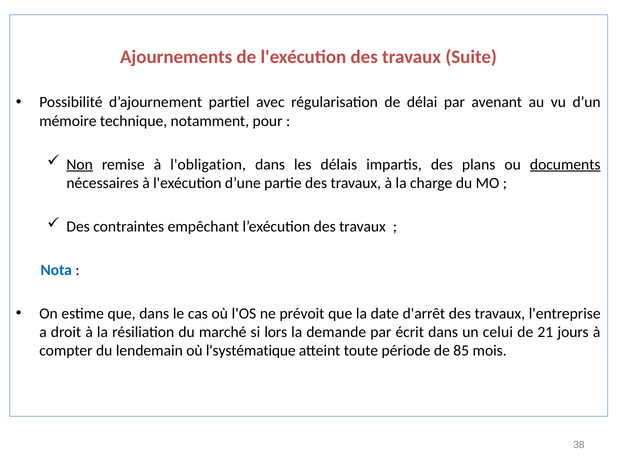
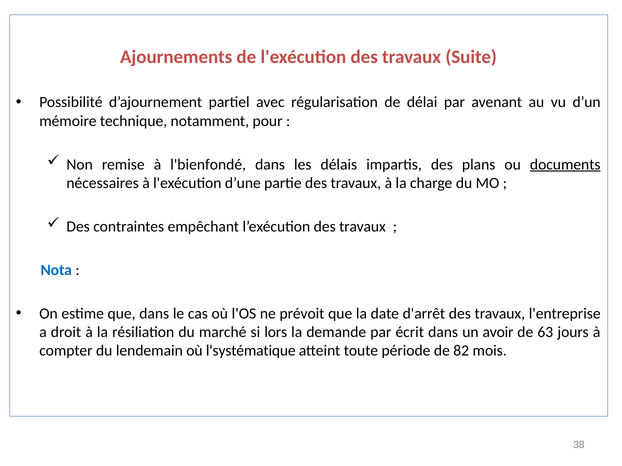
Non underline: present -> none (80, 165)
l'obligation: l'obligation -> l'bienfondé (208, 165)
celui: celui -> avoir (498, 333)
21: 21 -> 63 (545, 333)
85: 85 -> 82 (461, 351)
